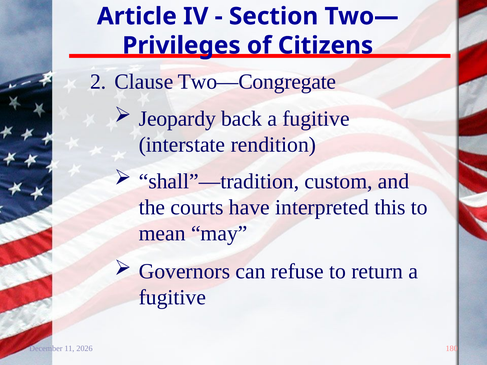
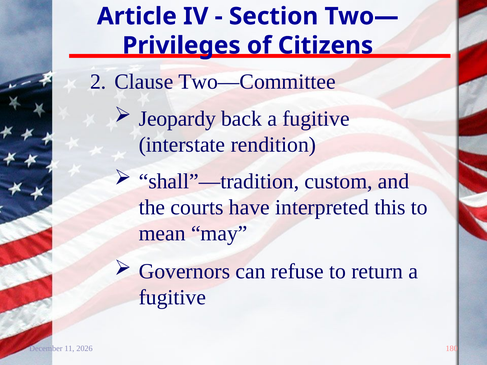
Two—Congregate: Two—Congregate -> Two—Committee (257, 82)
